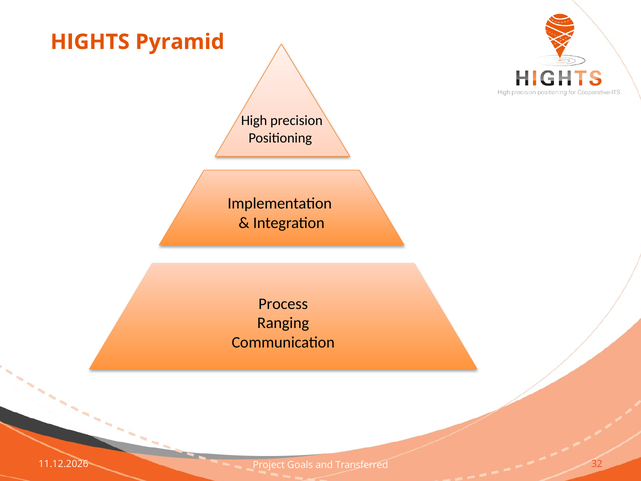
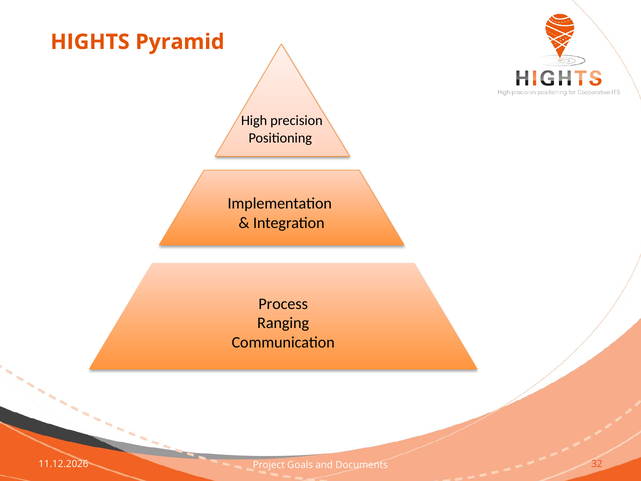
Transferred: Transferred -> Documents (362, 465)
